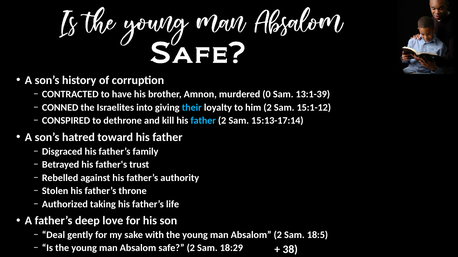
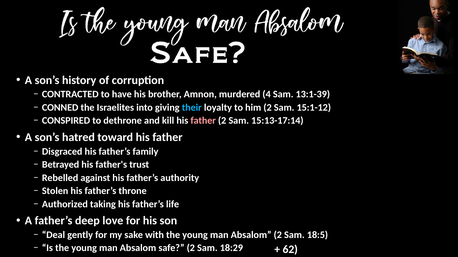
0: 0 -> 4 (267, 95)
father colour: light blue -> pink (203, 121)
38: 38 -> 62 (290, 250)
